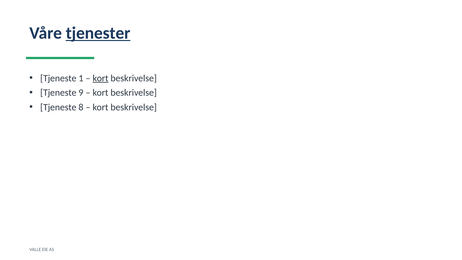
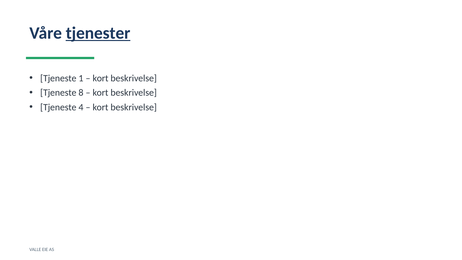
kort underline: present -> none (101, 78)
9: 9 -> 8 (81, 93)
8: 8 -> 4 (81, 107)
